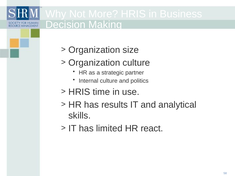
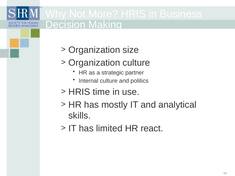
results: results -> mostly (115, 105)
